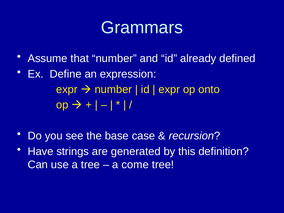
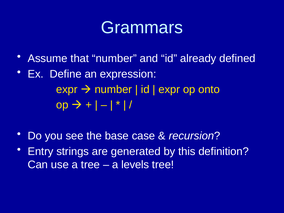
Have: Have -> Entry (41, 151)
come: come -> levels (135, 165)
